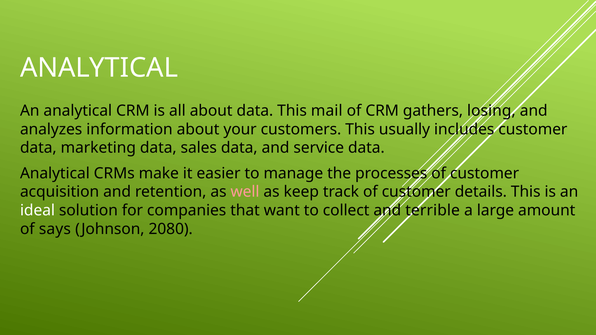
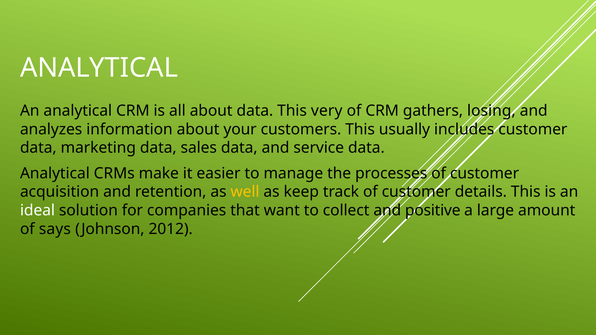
mail: mail -> very (327, 111)
well colour: pink -> yellow (245, 192)
terrible: terrible -> positive (433, 211)
2080: 2080 -> 2012 (171, 229)
